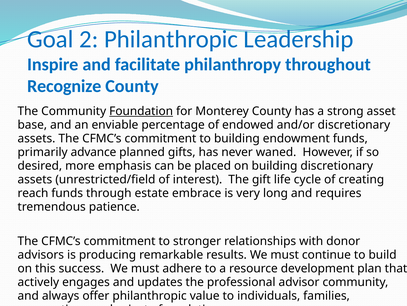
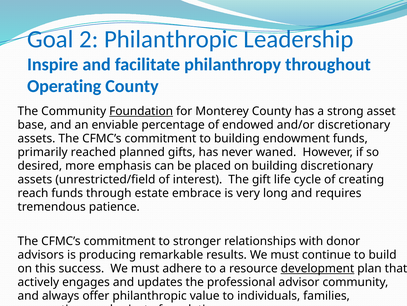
Recognize: Recognize -> Operating (64, 86)
advance: advance -> reached (93, 152)
development underline: none -> present (318, 268)
